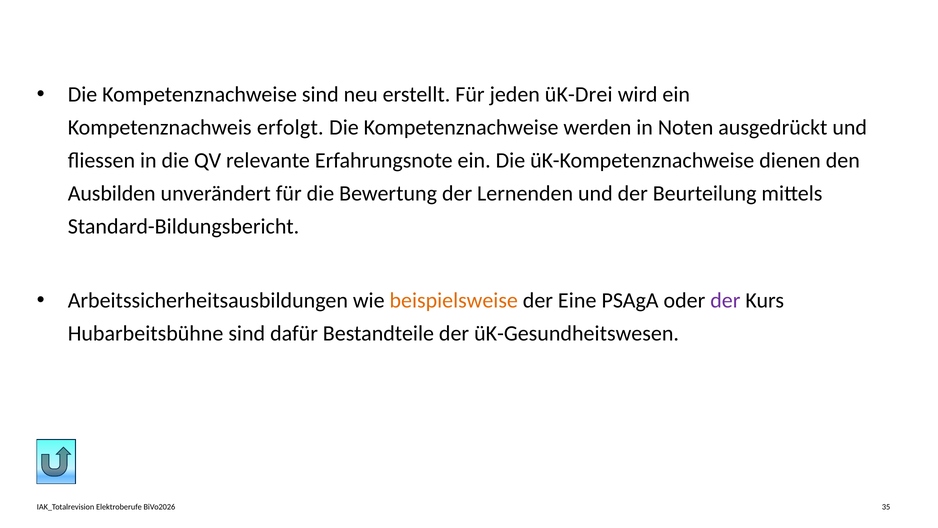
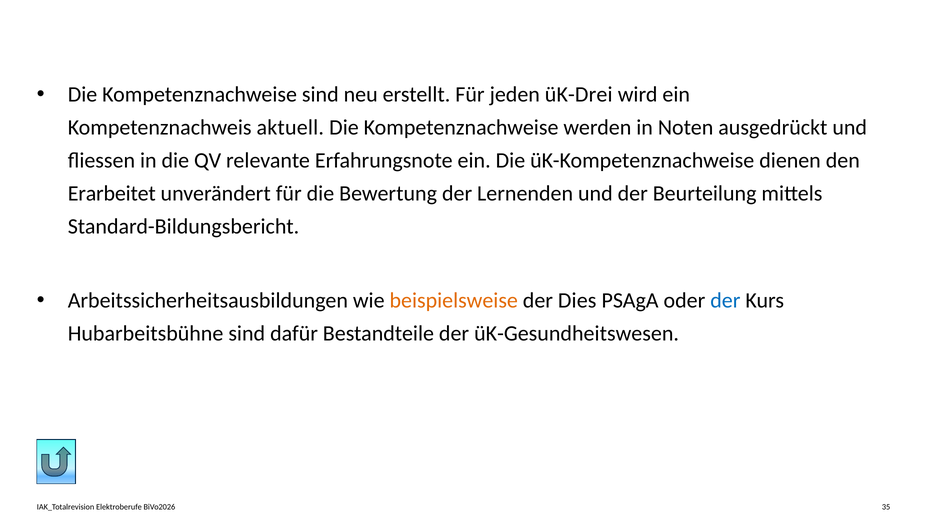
erfolgt: erfolgt -> aktuell (290, 127)
Ausbilden: Ausbilden -> Erarbeitet (112, 193)
Eine: Eine -> Dies (577, 300)
der colour: purple -> blue (725, 300)
